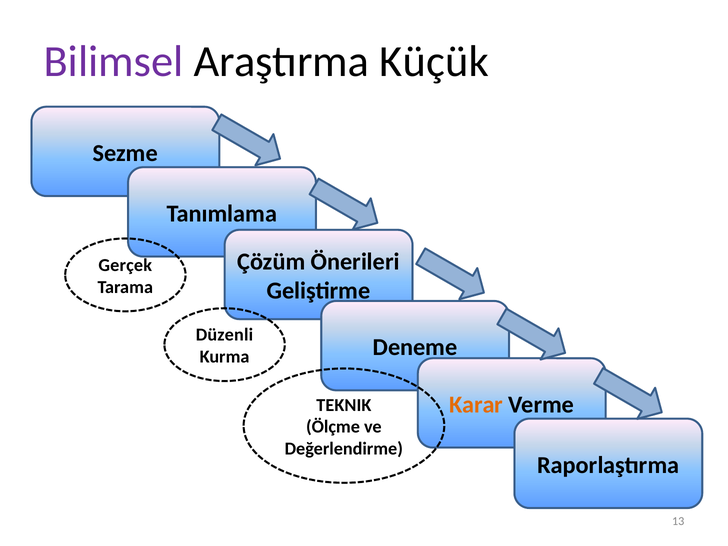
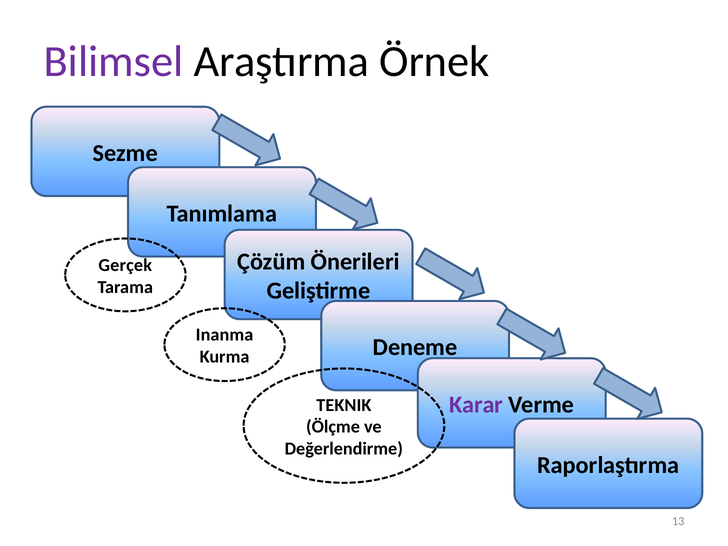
Küçük: Küçük -> Örnek (434, 62)
Düzenli: Düzenli -> Inanma (224, 335)
Karar colour: orange -> purple (476, 405)
